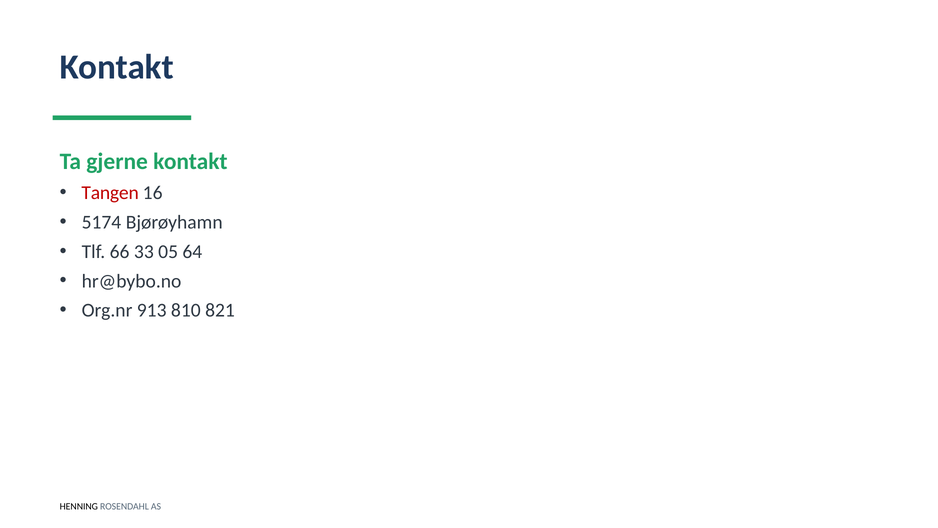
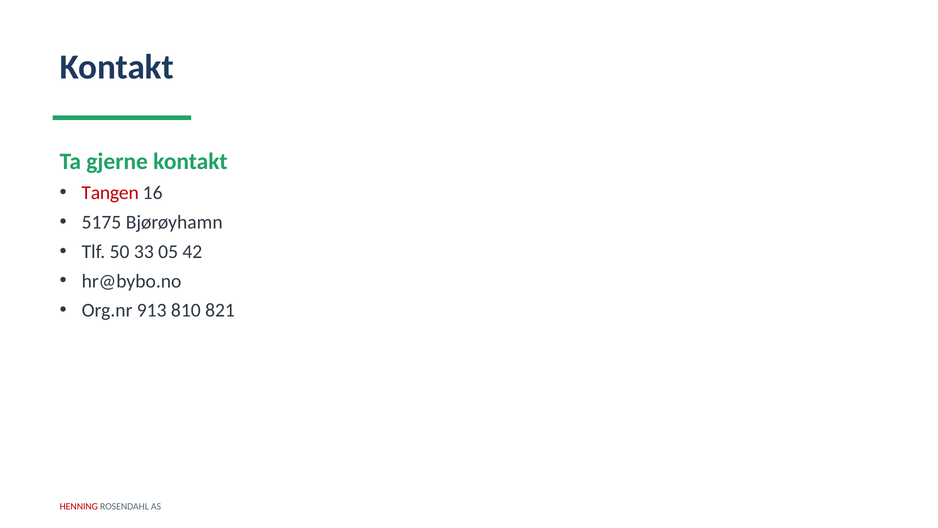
5174: 5174 -> 5175 (101, 222)
66: 66 -> 50 (120, 252)
64: 64 -> 42 (192, 252)
HENNING colour: black -> red (79, 506)
